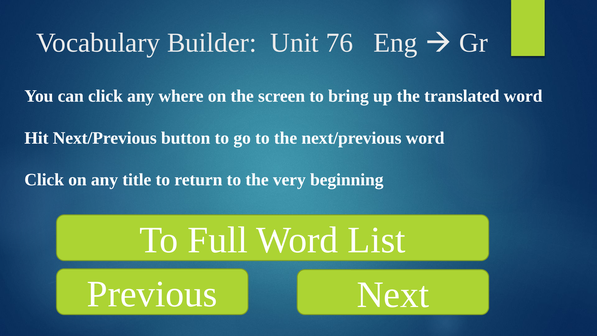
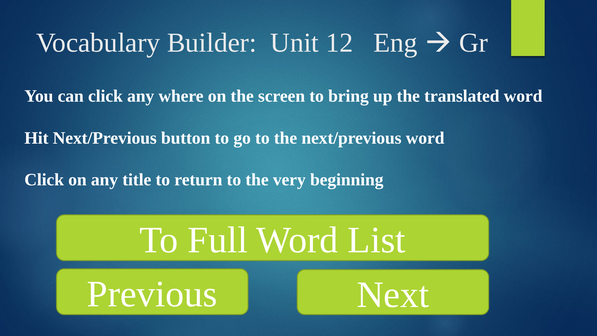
76: 76 -> 12 (339, 43)
